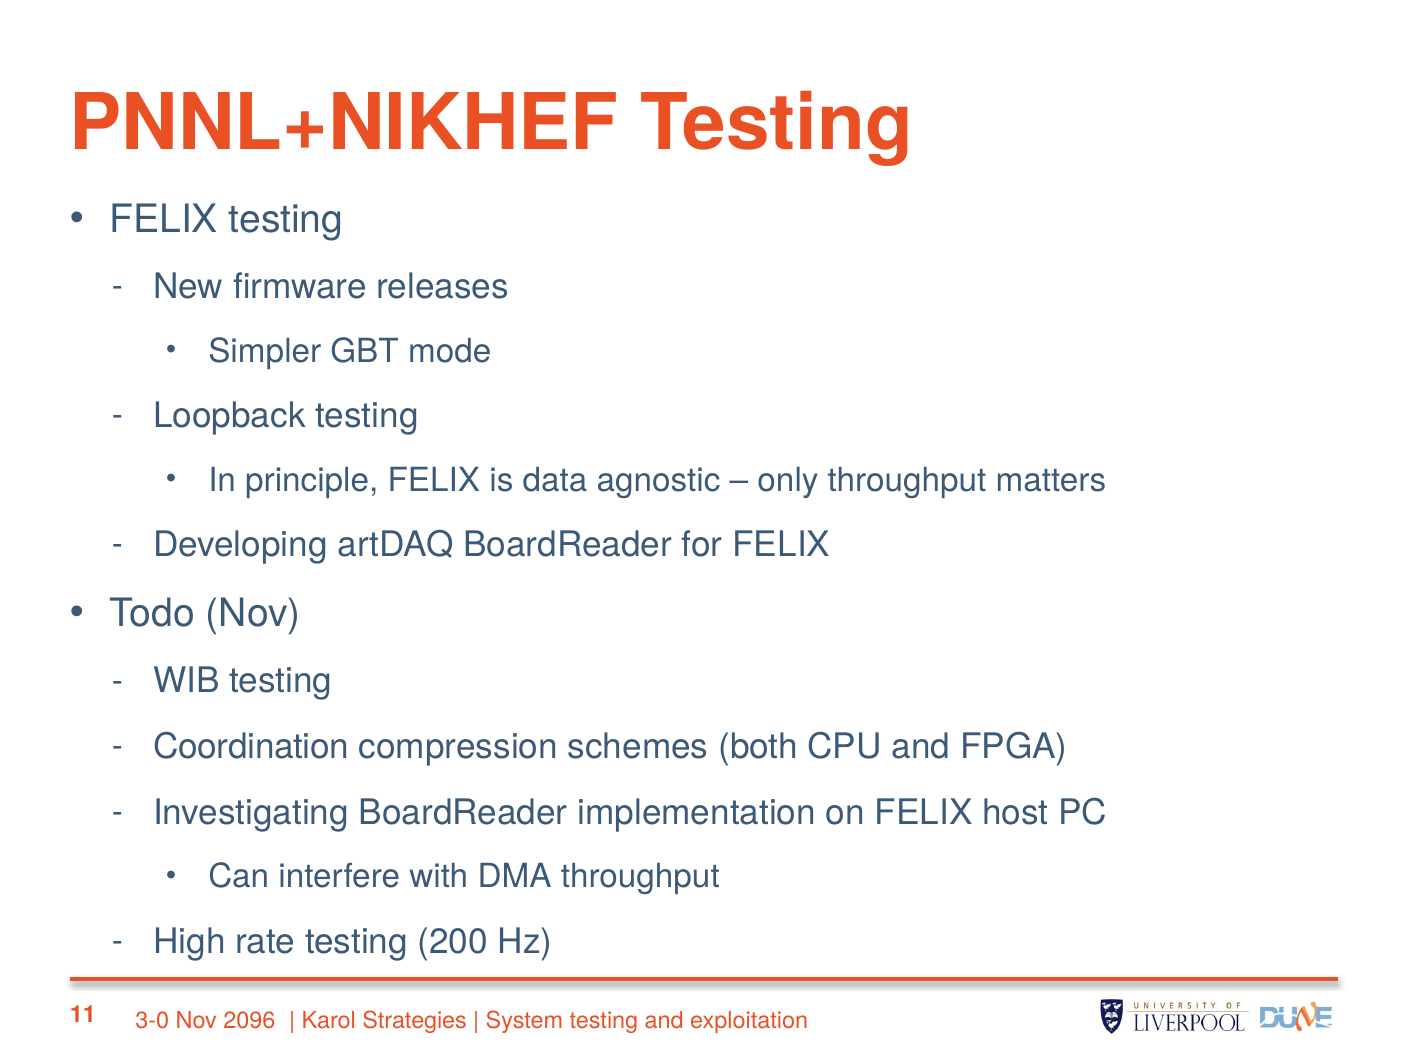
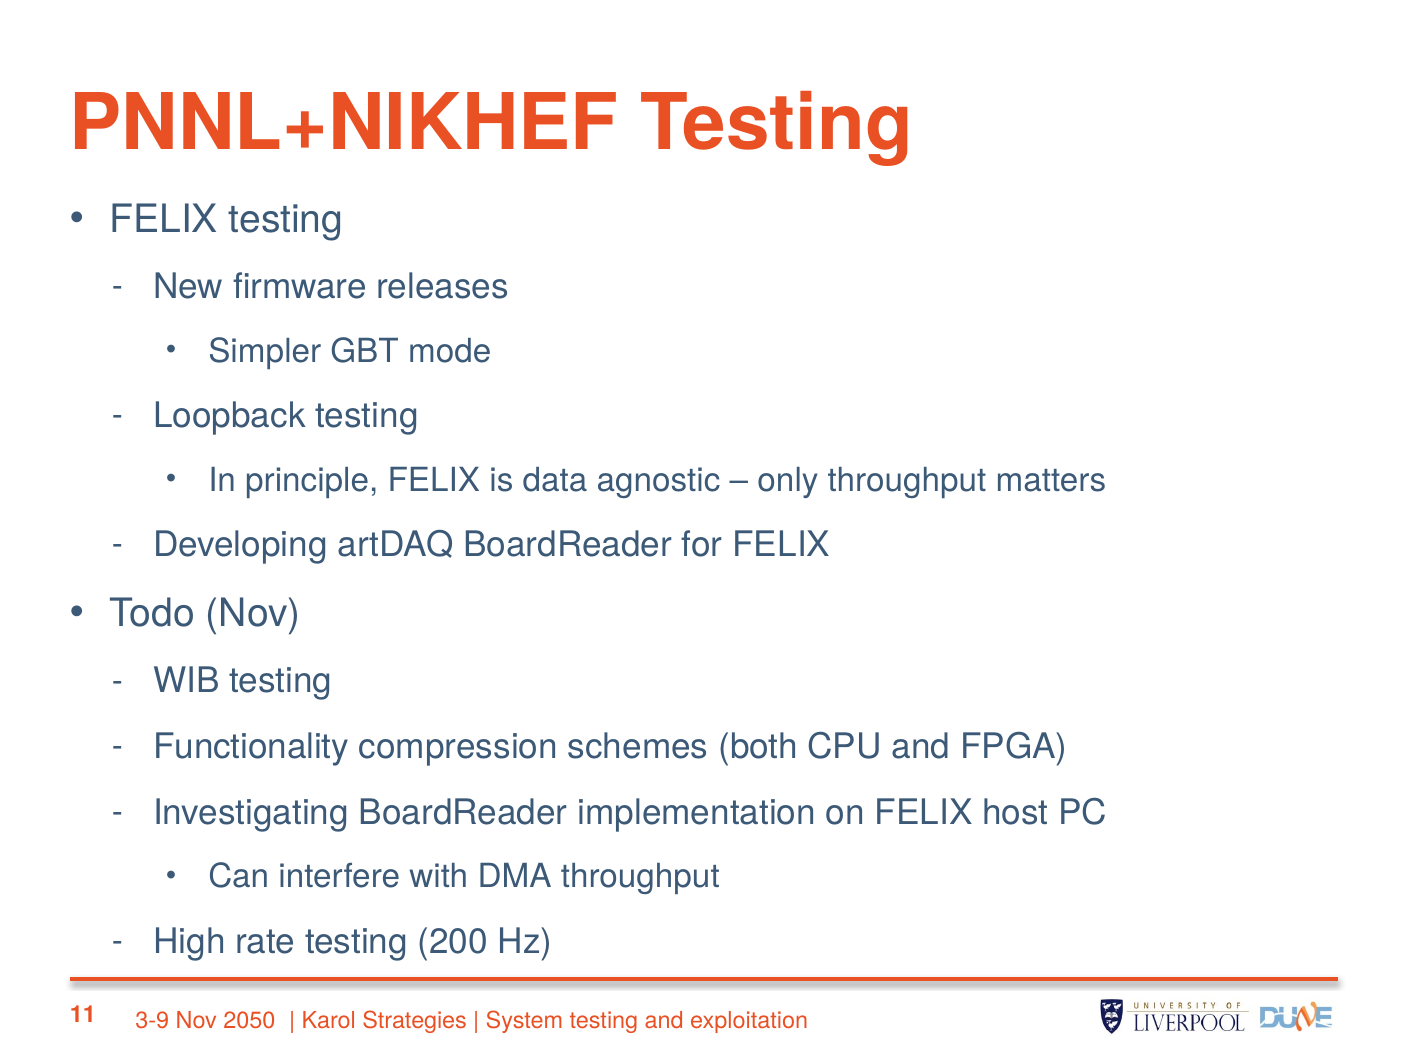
Coordination: Coordination -> Functionality (251, 747)
3-0: 3-0 -> 3-9 (152, 1020)
2096: 2096 -> 2050 (249, 1020)
